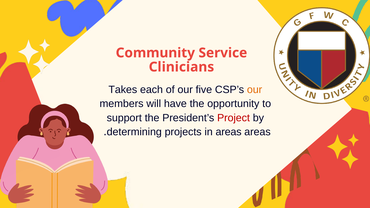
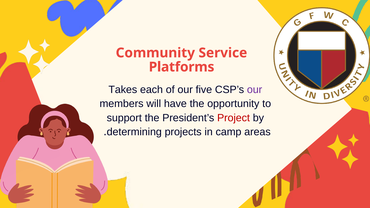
Clinicians: Clinicians -> Platforms (182, 67)
our colour: orange -> purple (255, 90)
in areas: areas -> camp (229, 132)
